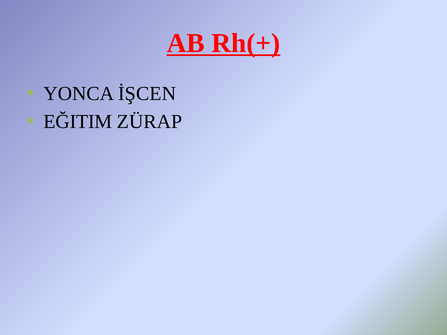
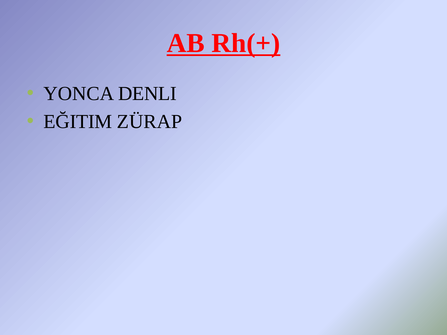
İŞCEN: İŞCEN -> DENLI (147, 94)
